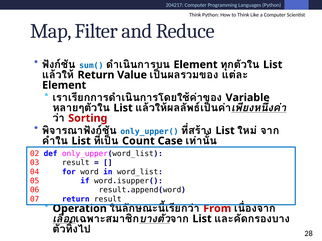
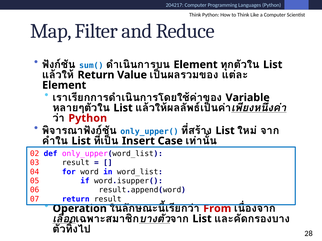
Sorting: Sorting -> Python (88, 118)
Count: Count -> Insert (138, 141)
